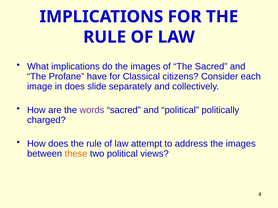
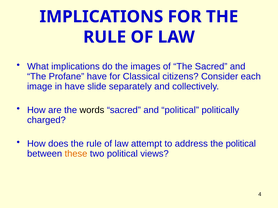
in does: does -> have (75, 87)
words colour: purple -> black (92, 110)
address the images: images -> political (241, 144)
